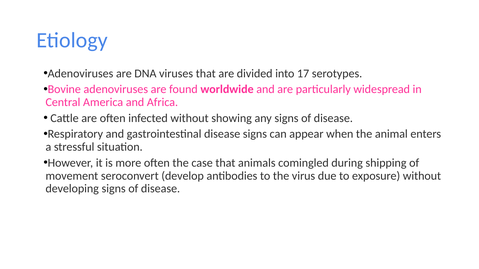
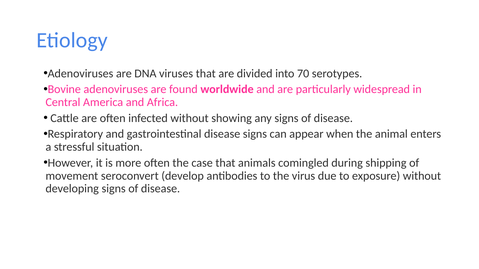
17: 17 -> 70 (303, 74)
